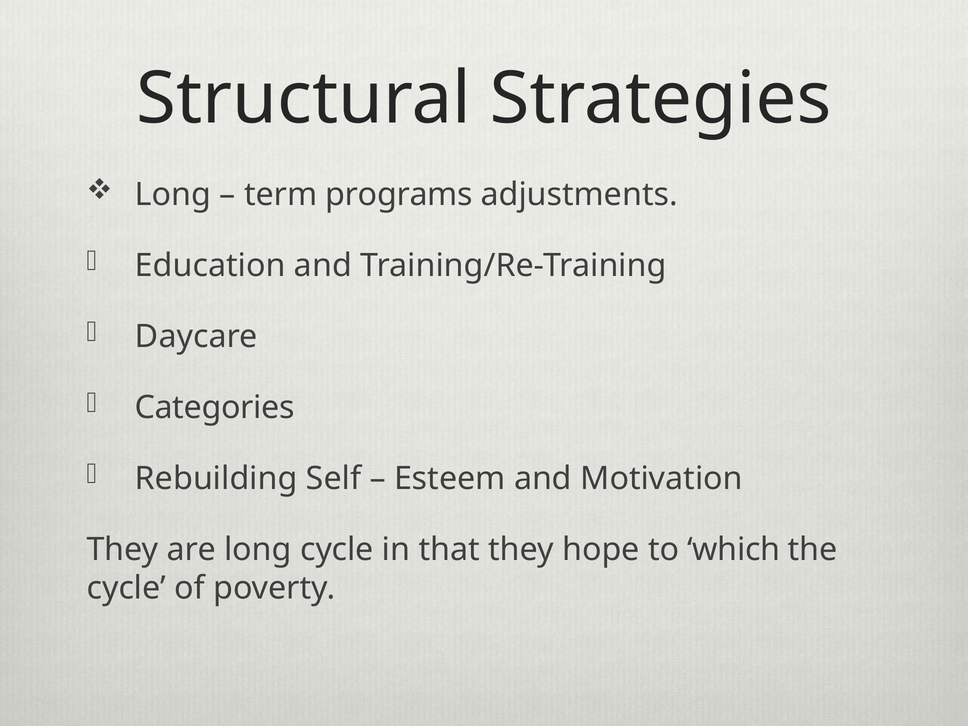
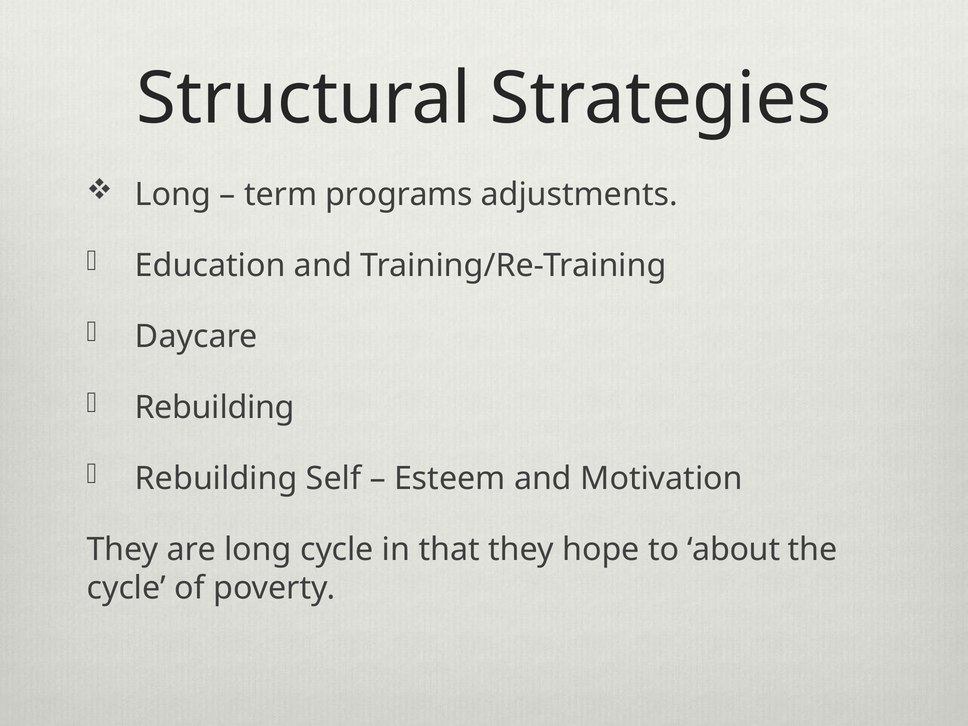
Categories: Categories -> Rebuilding (215, 407)
which: which -> about (734, 549)
